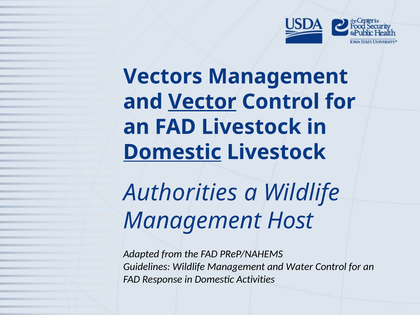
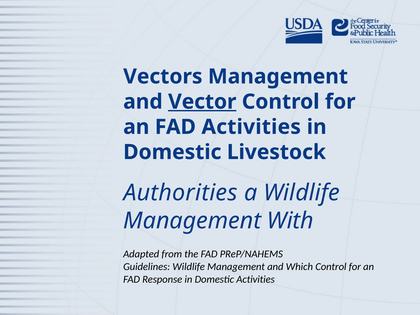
FAD Livestock: Livestock -> Activities (251, 127)
Domestic underline: present -> none (172, 152)
Host: Host -> With (290, 221)
Water: Water -> Which (299, 267)
